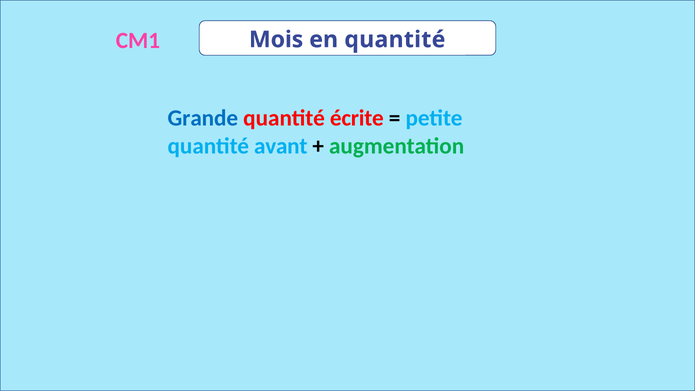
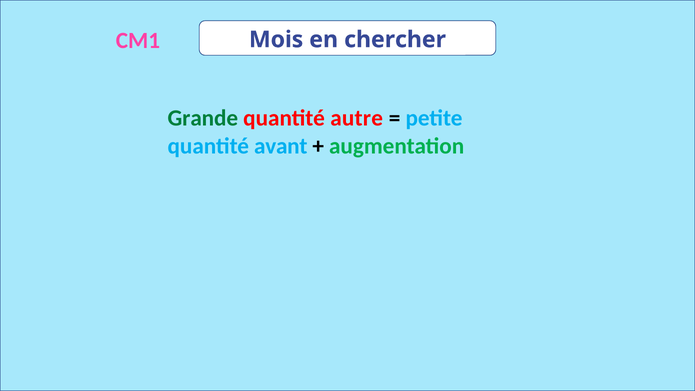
en quantité: quantité -> chercher (395, 40)
Grande colour: blue -> green (203, 118)
écrite: écrite -> autre (357, 118)
